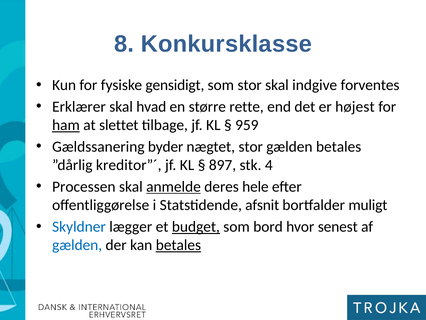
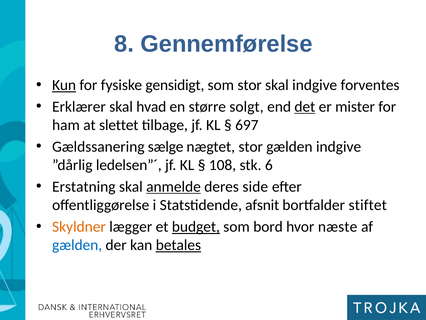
Konkursklasse: Konkursklasse -> Gennemførelse (227, 44)
Kun underline: none -> present (64, 85)
rette: rette -> solgt (246, 107)
det underline: none -> present (305, 107)
højest: højest -> mister (355, 107)
ham underline: present -> none (66, 125)
959: 959 -> 697 (247, 125)
byder: byder -> sælge (166, 146)
gælden betales: betales -> indgive (339, 146)
kreditor”´: kreditor”´ -> ledelsen”´ (129, 165)
897: 897 -> 108 (223, 165)
4: 4 -> 6 (269, 165)
Processen: Processen -> Erstatning (84, 186)
hele: hele -> side (255, 186)
muligt: muligt -> stiftet (368, 205)
Skyldner colour: blue -> orange (79, 226)
senest: senest -> næste (338, 226)
